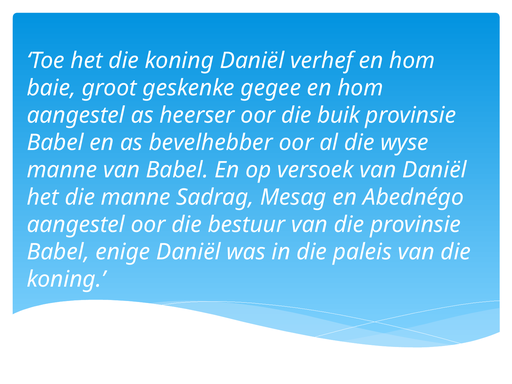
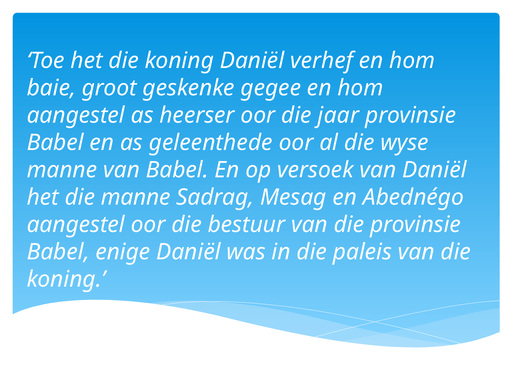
buik: buik -> jaar (338, 115)
bevelhebber: bevelhebber -> geleenthede (211, 143)
